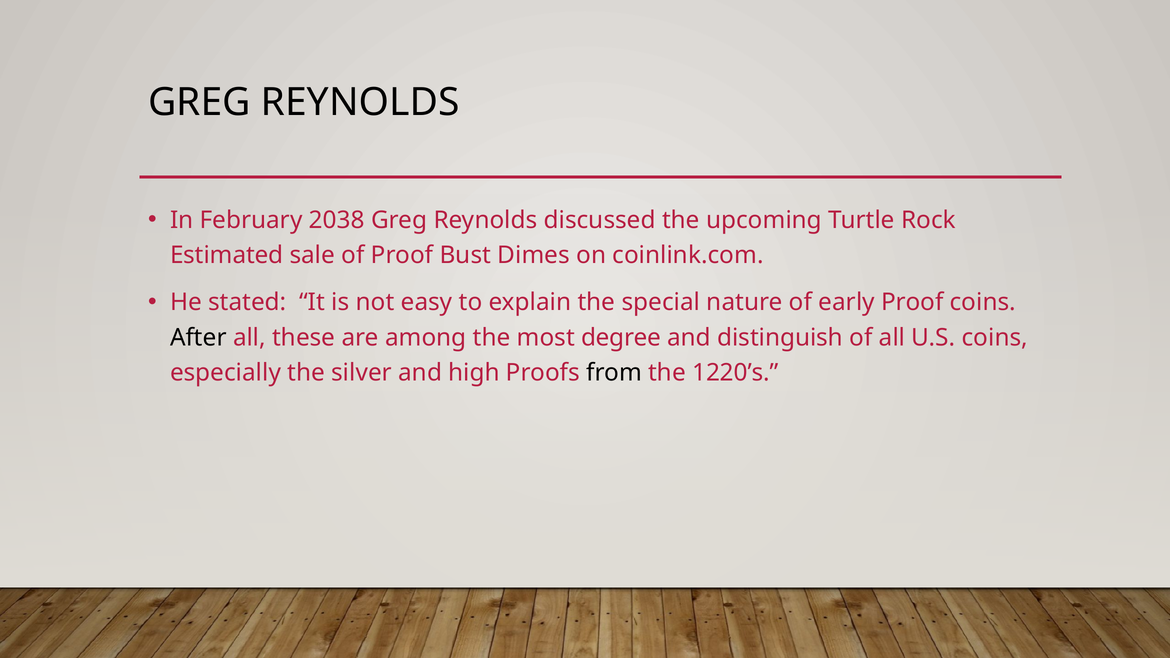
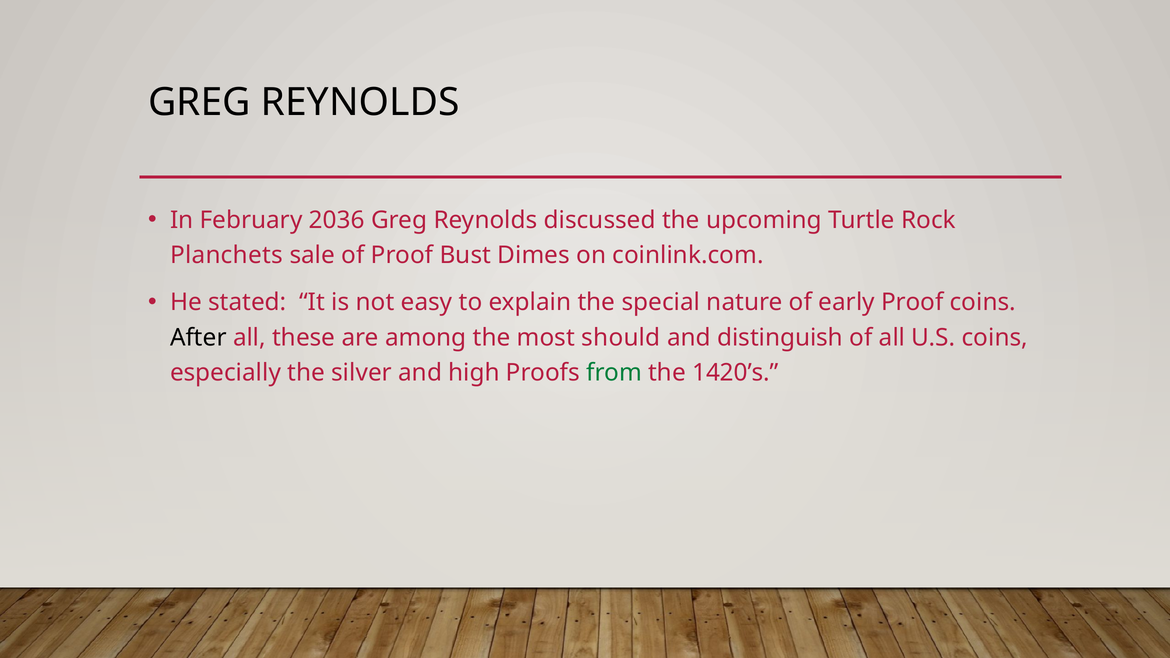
2038: 2038 -> 2036 (337, 220)
Estimated: Estimated -> Planchets (227, 255)
degree: degree -> should (621, 338)
from colour: black -> green (614, 373)
1220’s: 1220’s -> 1420’s (735, 373)
